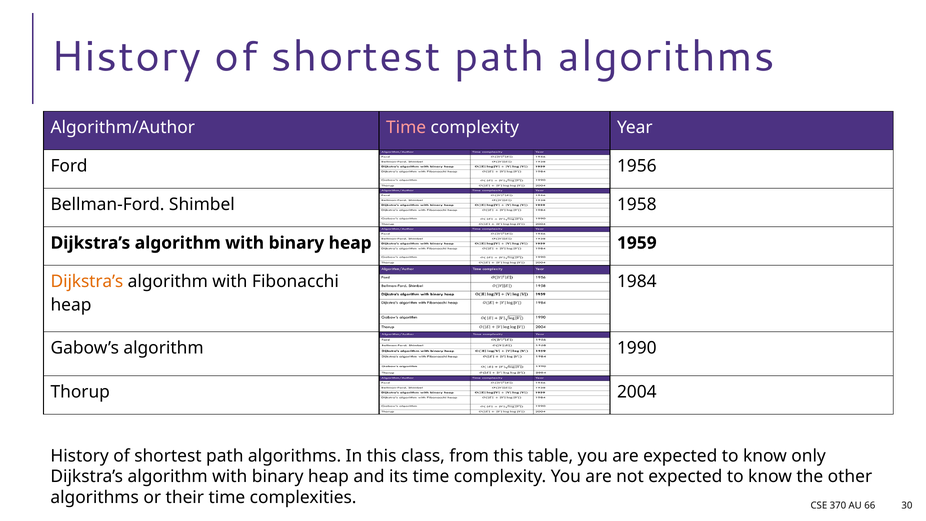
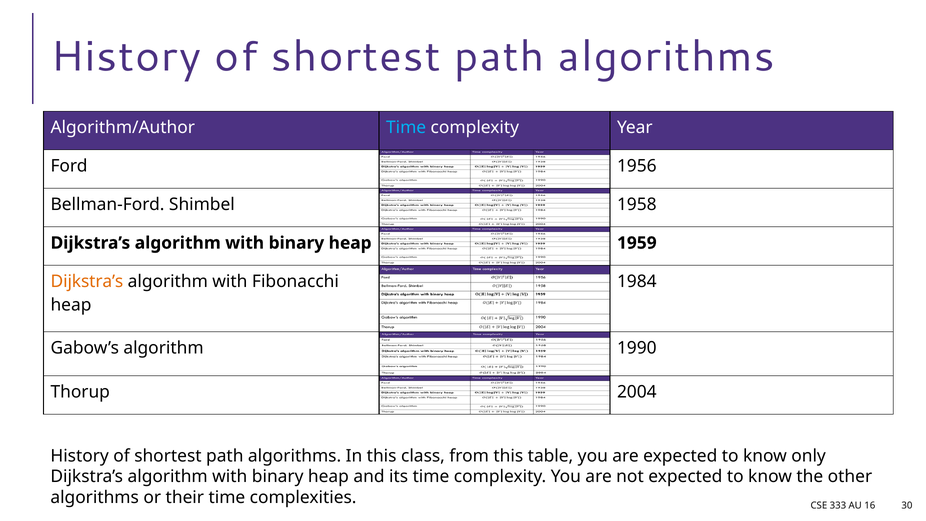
Time colour: pink -> light blue (406, 127)
370: 370 -> 333 (838, 506)
66: 66 -> 16 (870, 506)
